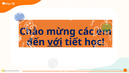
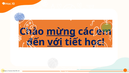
mừng underline: none -> present (61, 31)
